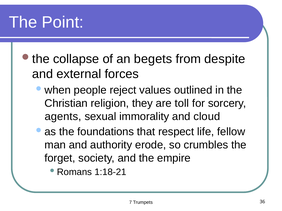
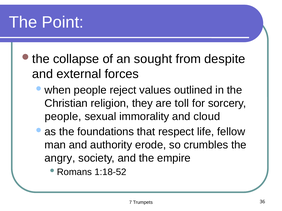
begets: begets -> sought (153, 59)
agents: agents -> people (63, 117)
forget: forget -> angry (60, 158)
1:18-21: 1:18-21 -> 1:18-52 (110, 172)
